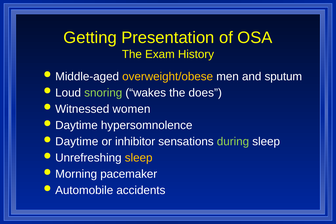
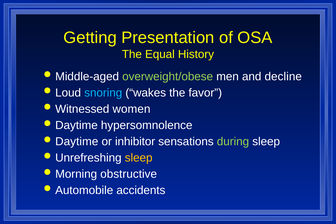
Exam: Exam -> Equal (160, 54)
overweight/obese colour: yellow -> light green (168, 76)
sputum: sputum -> decline (283, 76)
snoring colour: light green -> light blue (103, 93)
does: does -> favor (205, 93)
pacemaker: pacemaker -> obstructive (129, 174)
